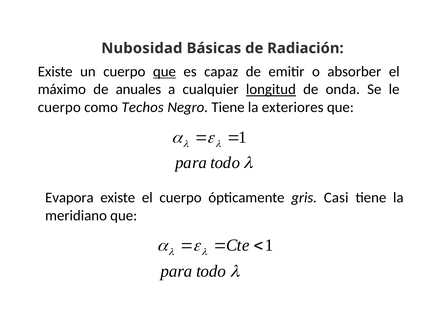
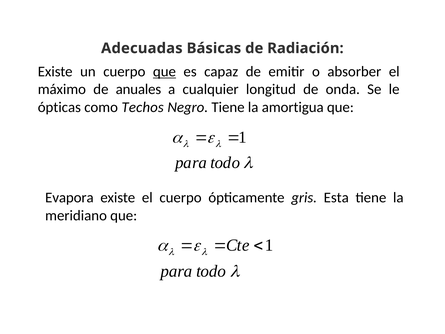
Nubosidad: Nubosidad -> Adecuadas (142, 48)
longitud underline: present -> none (271, 89)
cuerpo: cuerpo -> ópticas (59, 107)
exteriores: exteriores -> amortigua (293, 107)
Casi: Casi -> Esta (336, 198)
